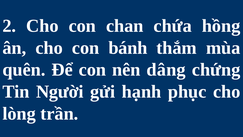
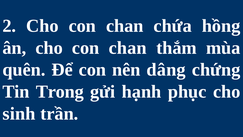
ân cho con bánh: bánh -> chan (128, 48)
Người: Người -> Trong (60, 91)
lòng: lòng -> sinh (19, 113)
